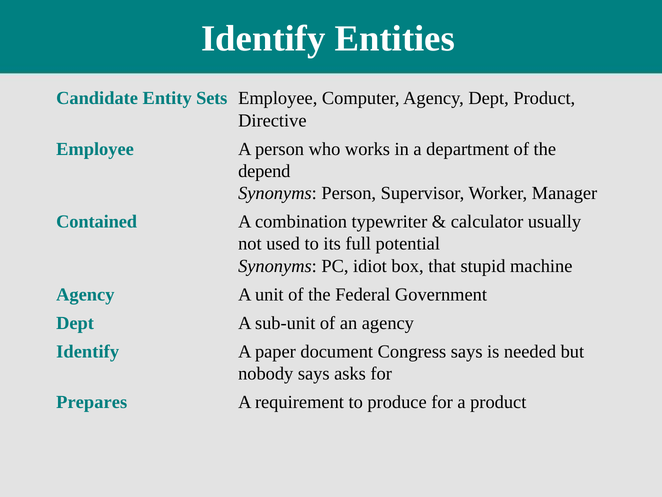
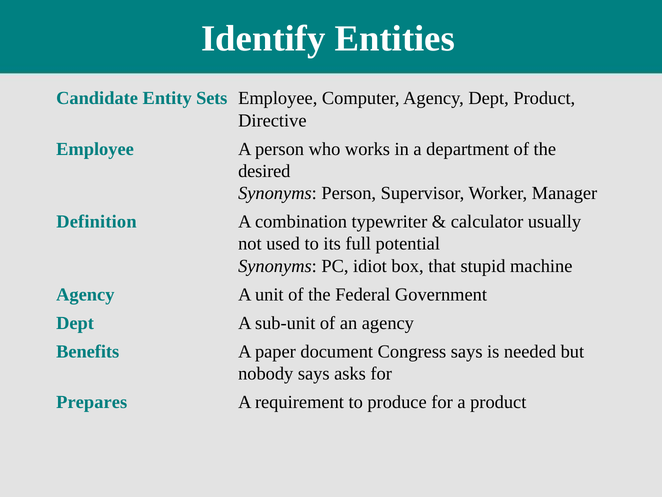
depend: depend -> desired (264, 171)
Contained: Contained -> Definition (96, 222)
Identify: Identify -> Benefits (88, 351)
